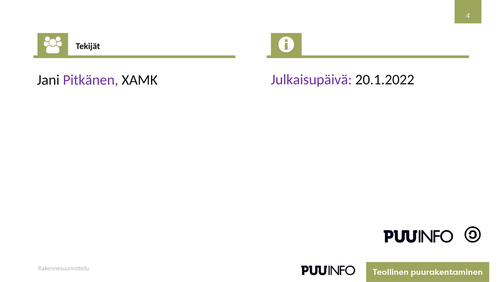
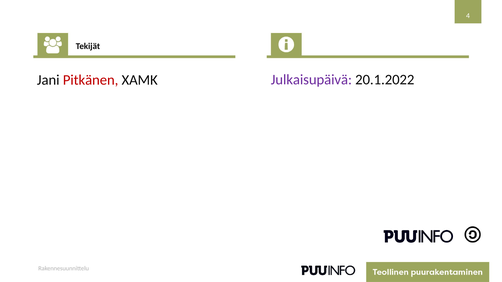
Pitkänen colour: purple -> red (91, 80)
